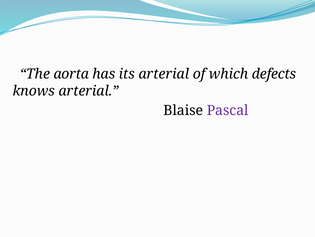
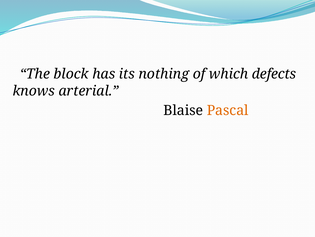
aorta: aorta -> block (71, 74)
its arterial: arterial -> nothing (164, 74)
Pascal colour: purple -> orange (228, 110)
